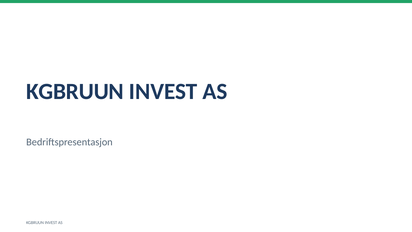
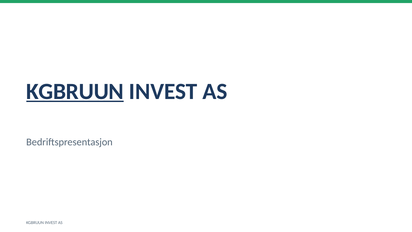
KGBRUUN underline: none -> present (75, 91)
